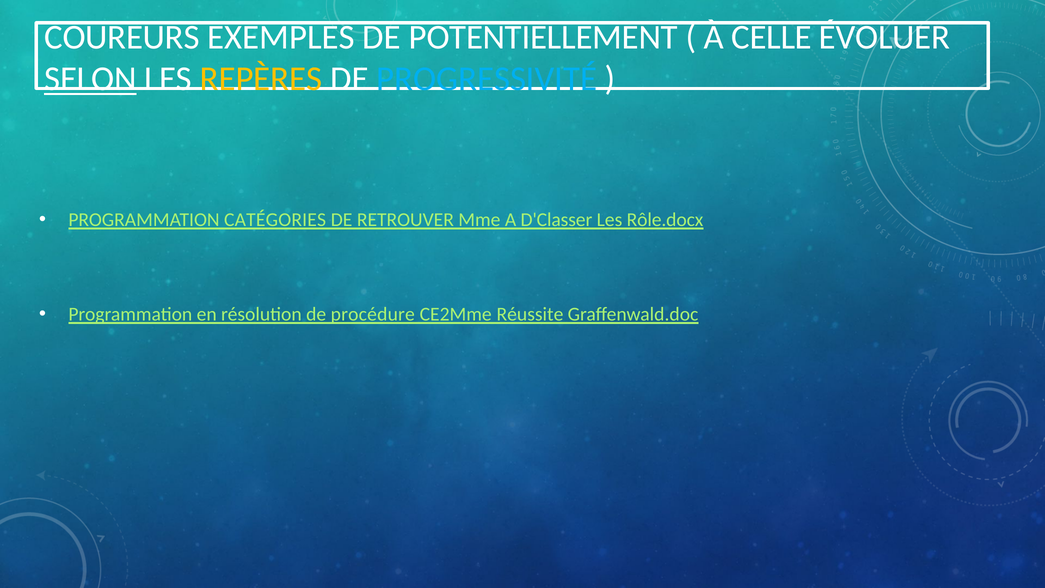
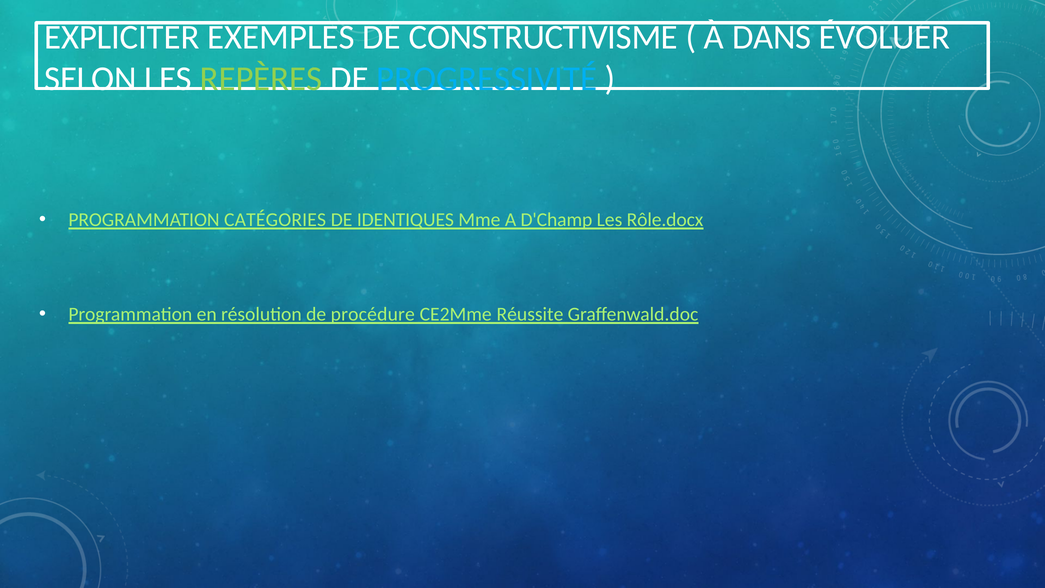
COUREURS: COUREURS -> EXPLICITER (122, 37)
POTENTIELLEMENT: POTENTIELLEMENT -> CONSTRUCTIVISME (543, 37)
CELLE: CELLE -> DANS (772, 37)
SELON underline: present -> none (90, 79)
REPÈRES colour: yellow -> light green (261, 79)
RETROUVER: RETROUVER -> IDENTIQUES (405, 220)
D'Classer: D'Classer -> D'Champ (556, 220)
